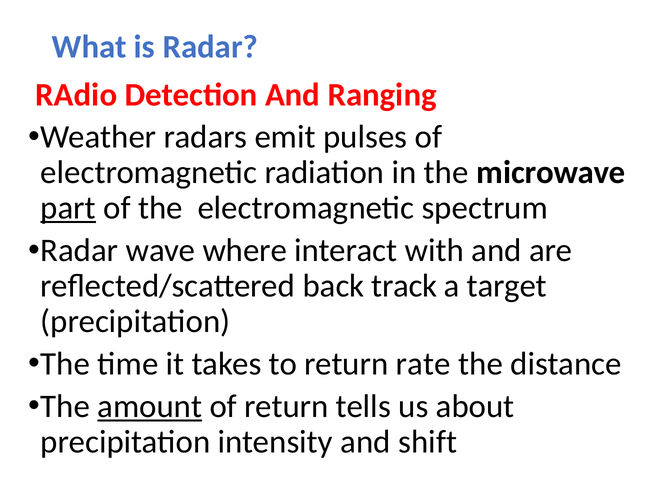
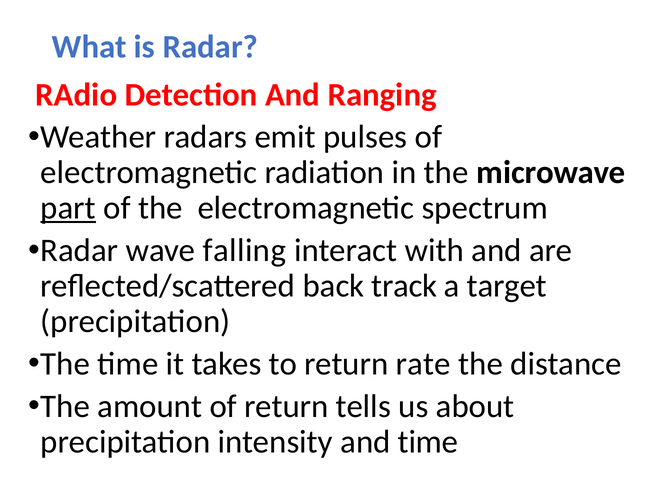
where: where -> falling (244, 251)
amount underline: present -> none (150, 407)
and shift: shift -> time (428, 442)
